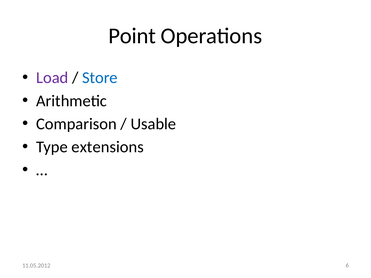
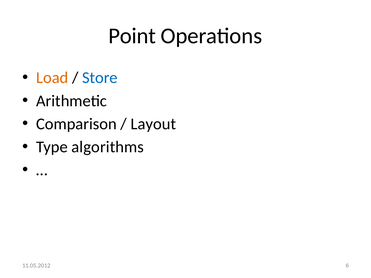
Load colour: purple -> orange (52, 78)
Usable: Usable -> Layout (153, 124)
extensions: extensions -> algorithms (108, 147)
